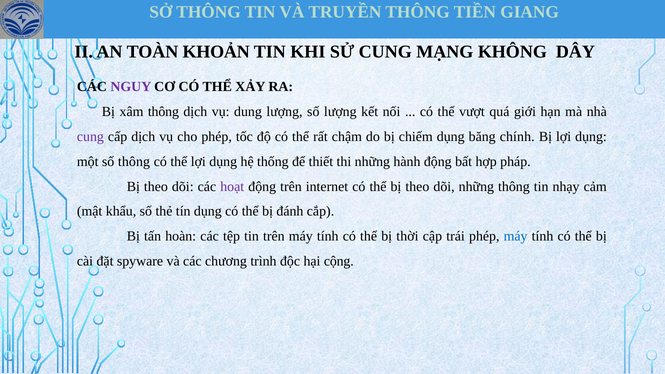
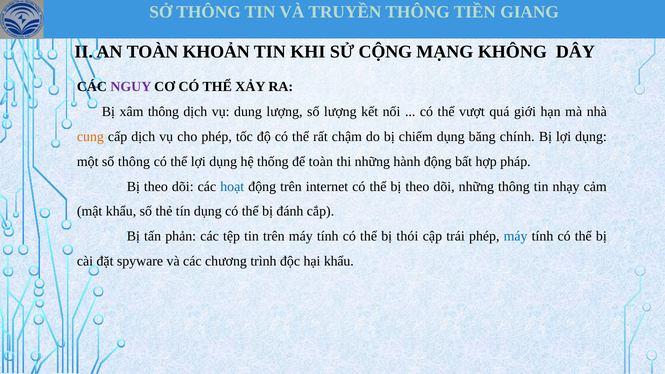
SỬ CUNG: CUNG -> CỘNG (385, 52)
cung colour: purple -> orange (90, 137)
để thiết: thiết -> toàn (321, 162)
hoạt colour: purple -> blue (232, 186)
hoàn: hoàn -> phản (181, 236)
thời: thời -> thói (407, 236)
hại cộng: cộng -> khẩu (339, 261)
